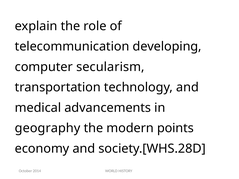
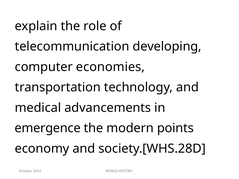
secularism: secularism -> economies (110, 67)
geography: geography -> emergence (48, 128)
